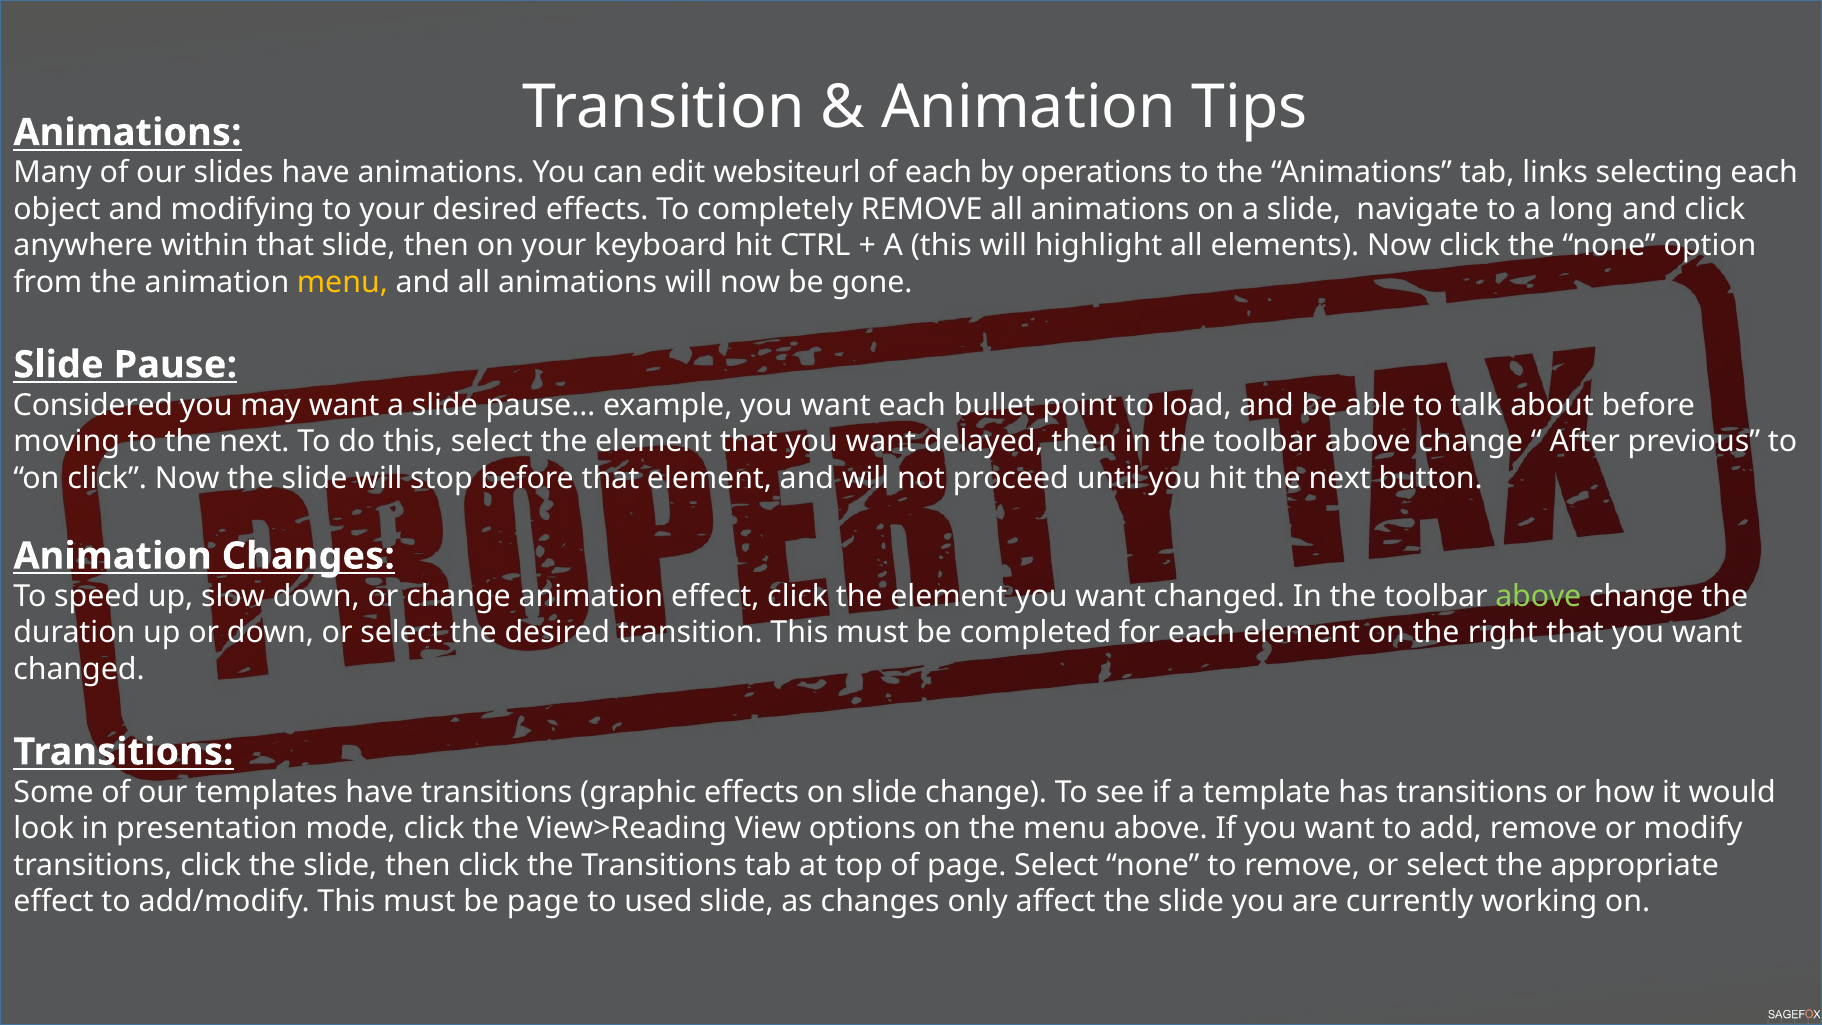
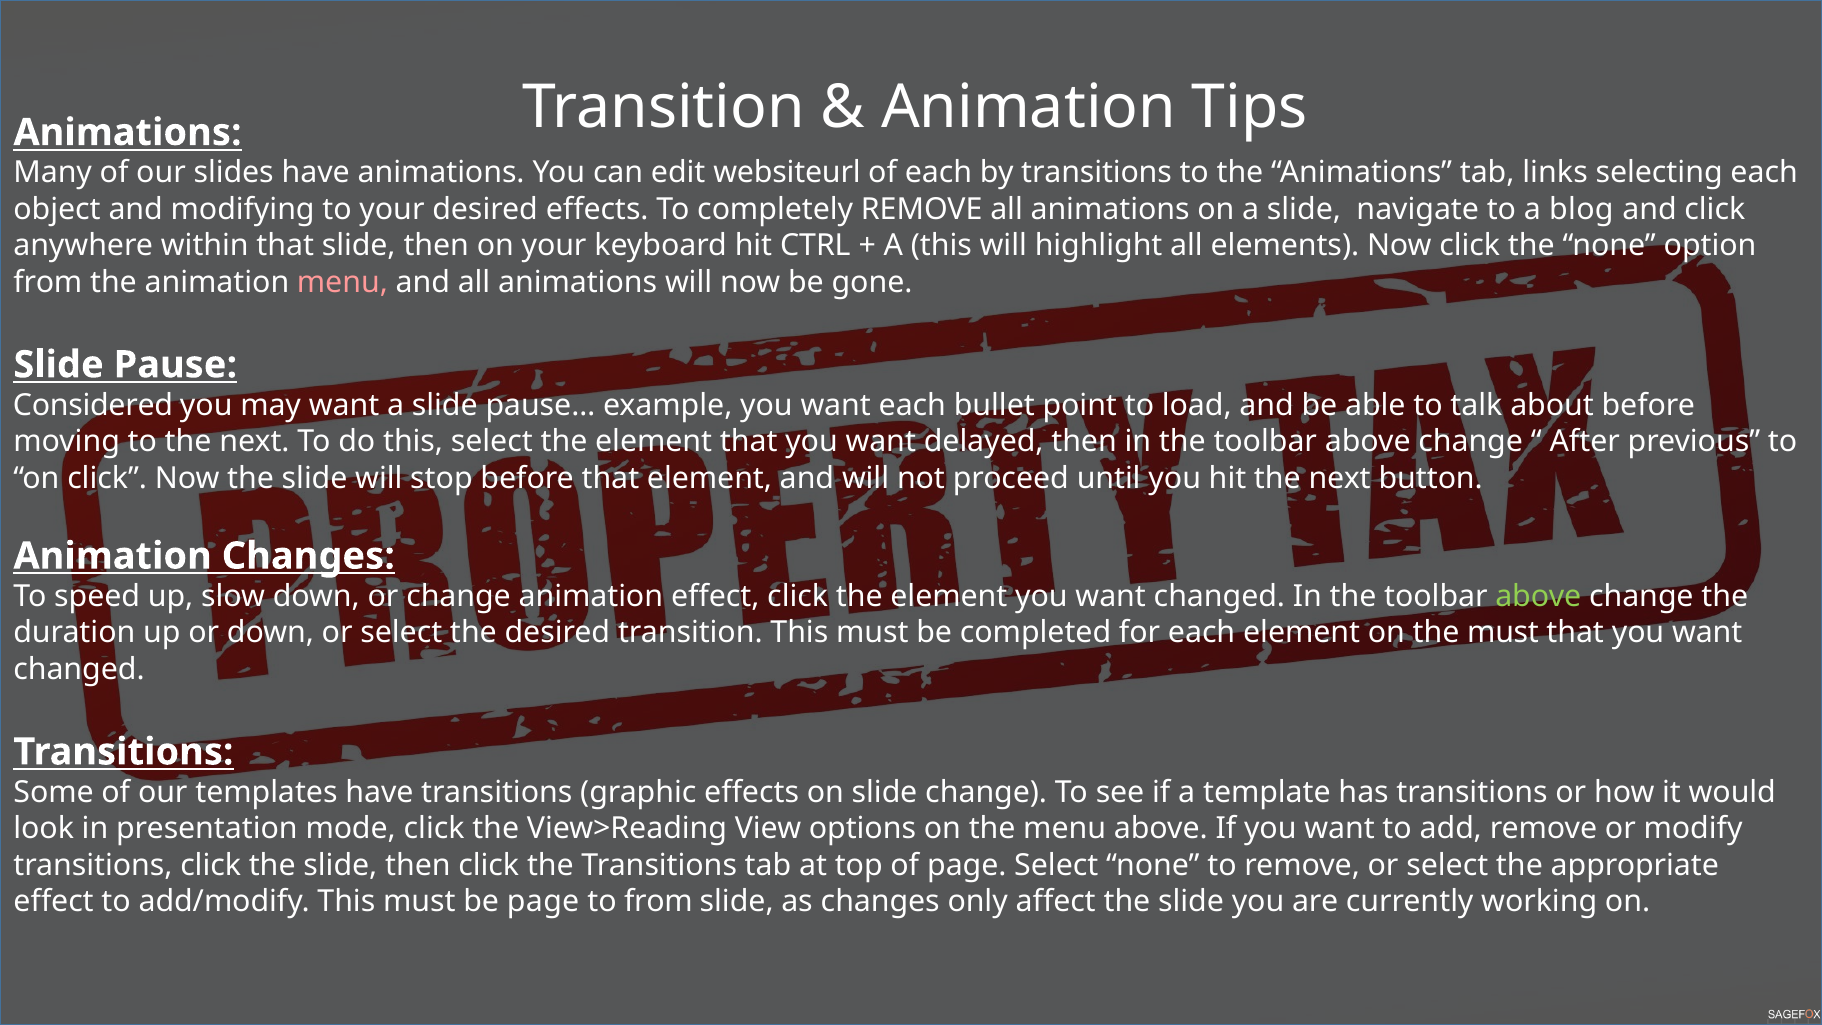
by operations: operations -> transitions (1097, 173)
long: long -> blog (1581, 209)
menu colour: yellow -> pink (342, 282)
the right: right -> must (1503, 633)
to used: used -> from (658, 902)
